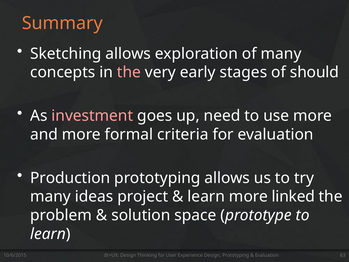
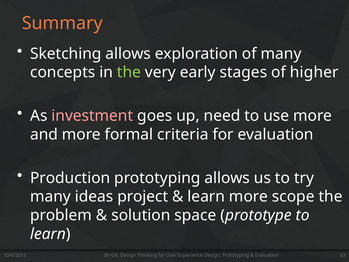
the colour: pink -> light green (129, 72)
should: should -> higher (314, 72)
linked: linked -> scope (293, 196)
